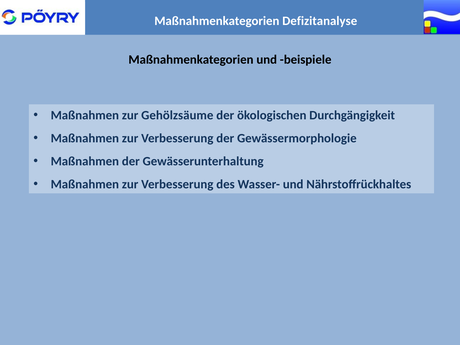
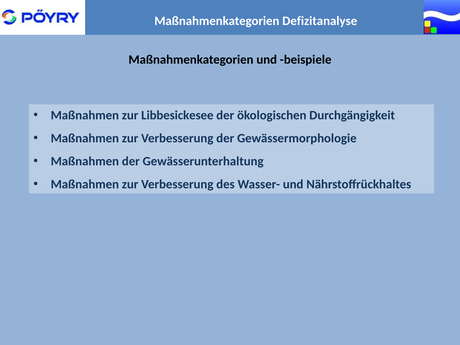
Gehölzsäume: Gehölzsäume -> Libbesickesee (177, 115)
